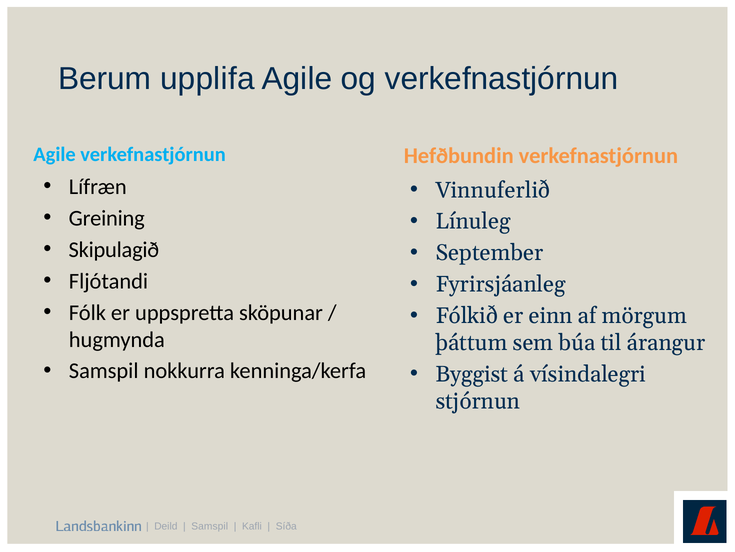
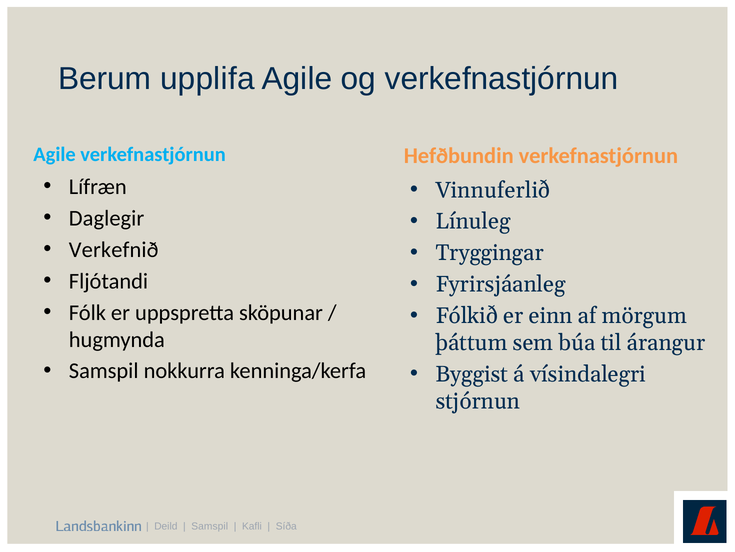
Greining: Greining -> Daglegir (107, 218)
Skipulagið: Skipulagið -> Verkefnið (114, 249)
September: September -> Tryggingar (490, 253)
